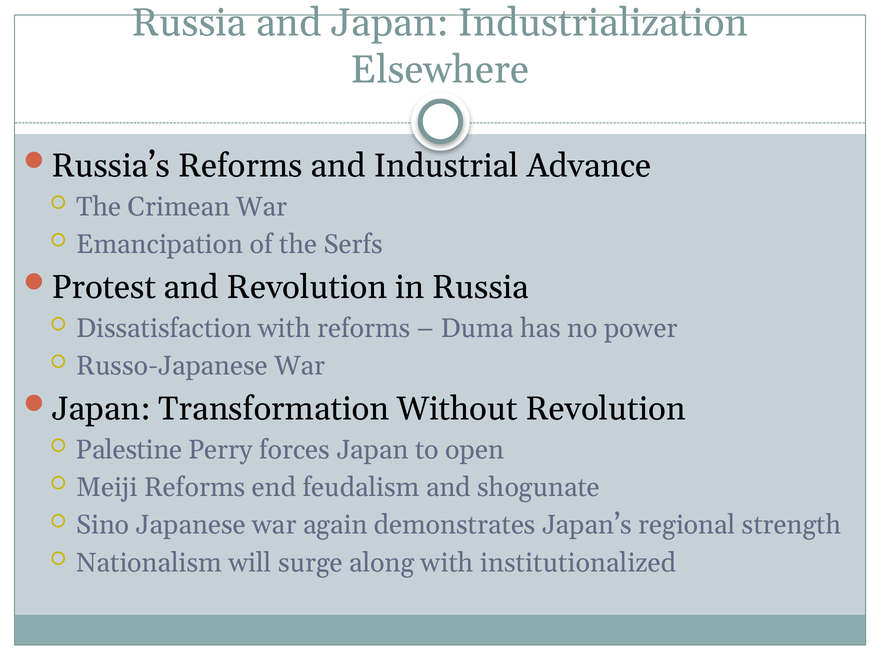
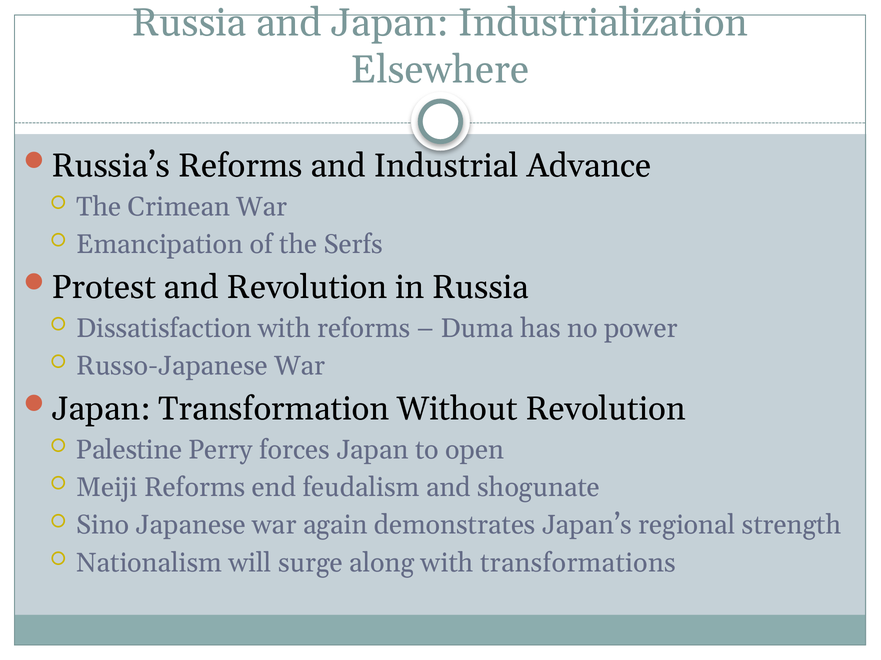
institutionalized: institutionalized -> transformations (578, 563)
